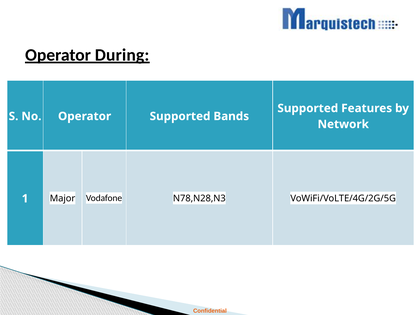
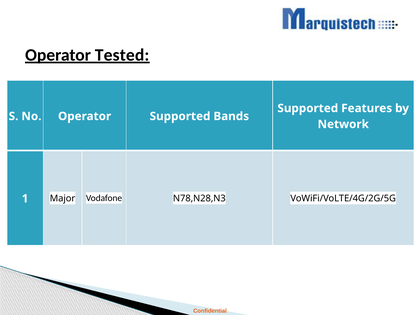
During: During -> Tested (122, 55)
